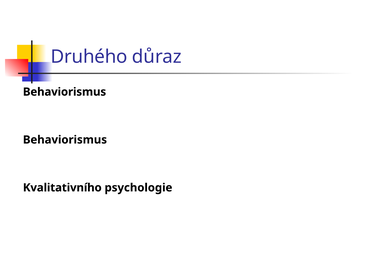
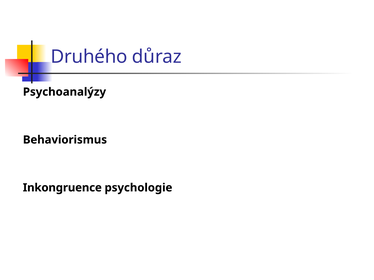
Behaviorismus: Behaviorismus -> Psychoanalýzy (64, 92)
Kvalitativního: Kvalitativního -> Inkongruence (62, 188)
